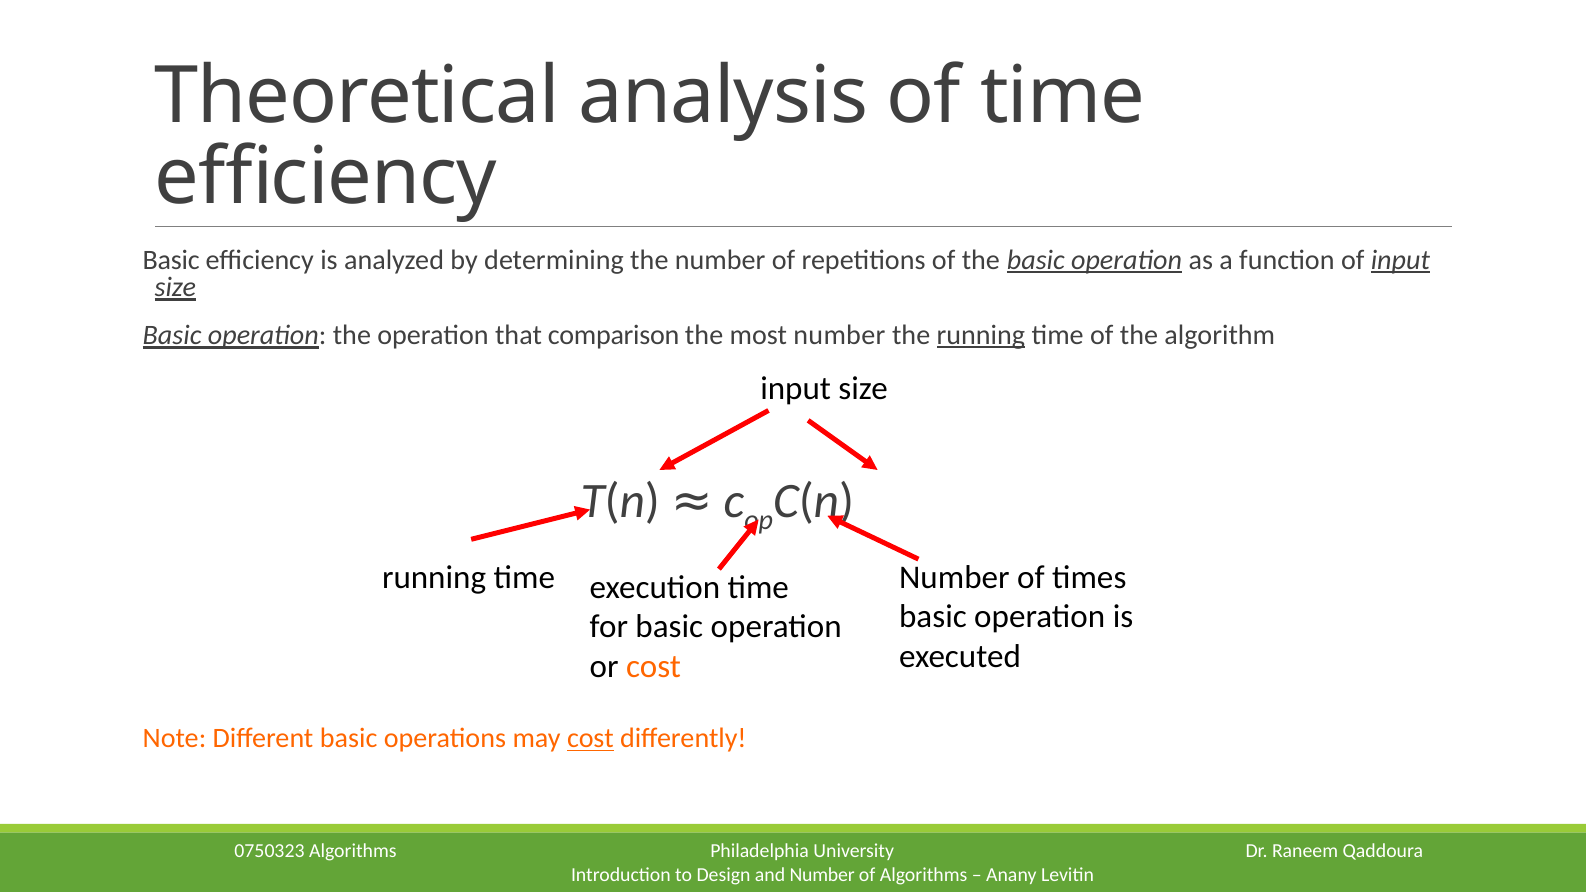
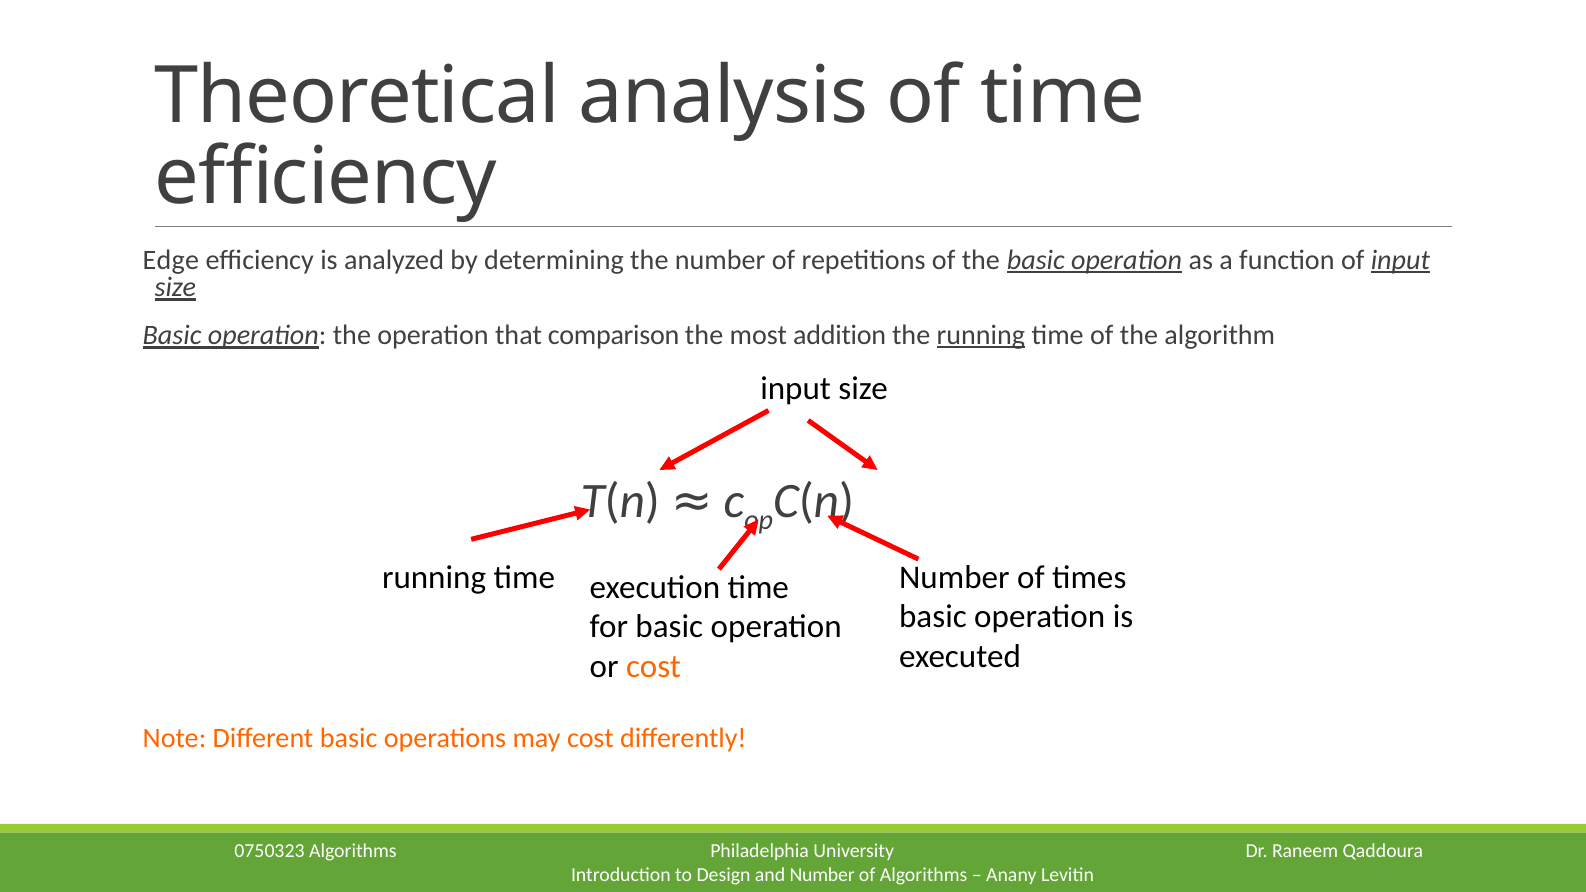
Basic: Basic -> Edge (171, 260)
most number: number -> addition (840, 335)
cost underline: present -> none (590, 739)
